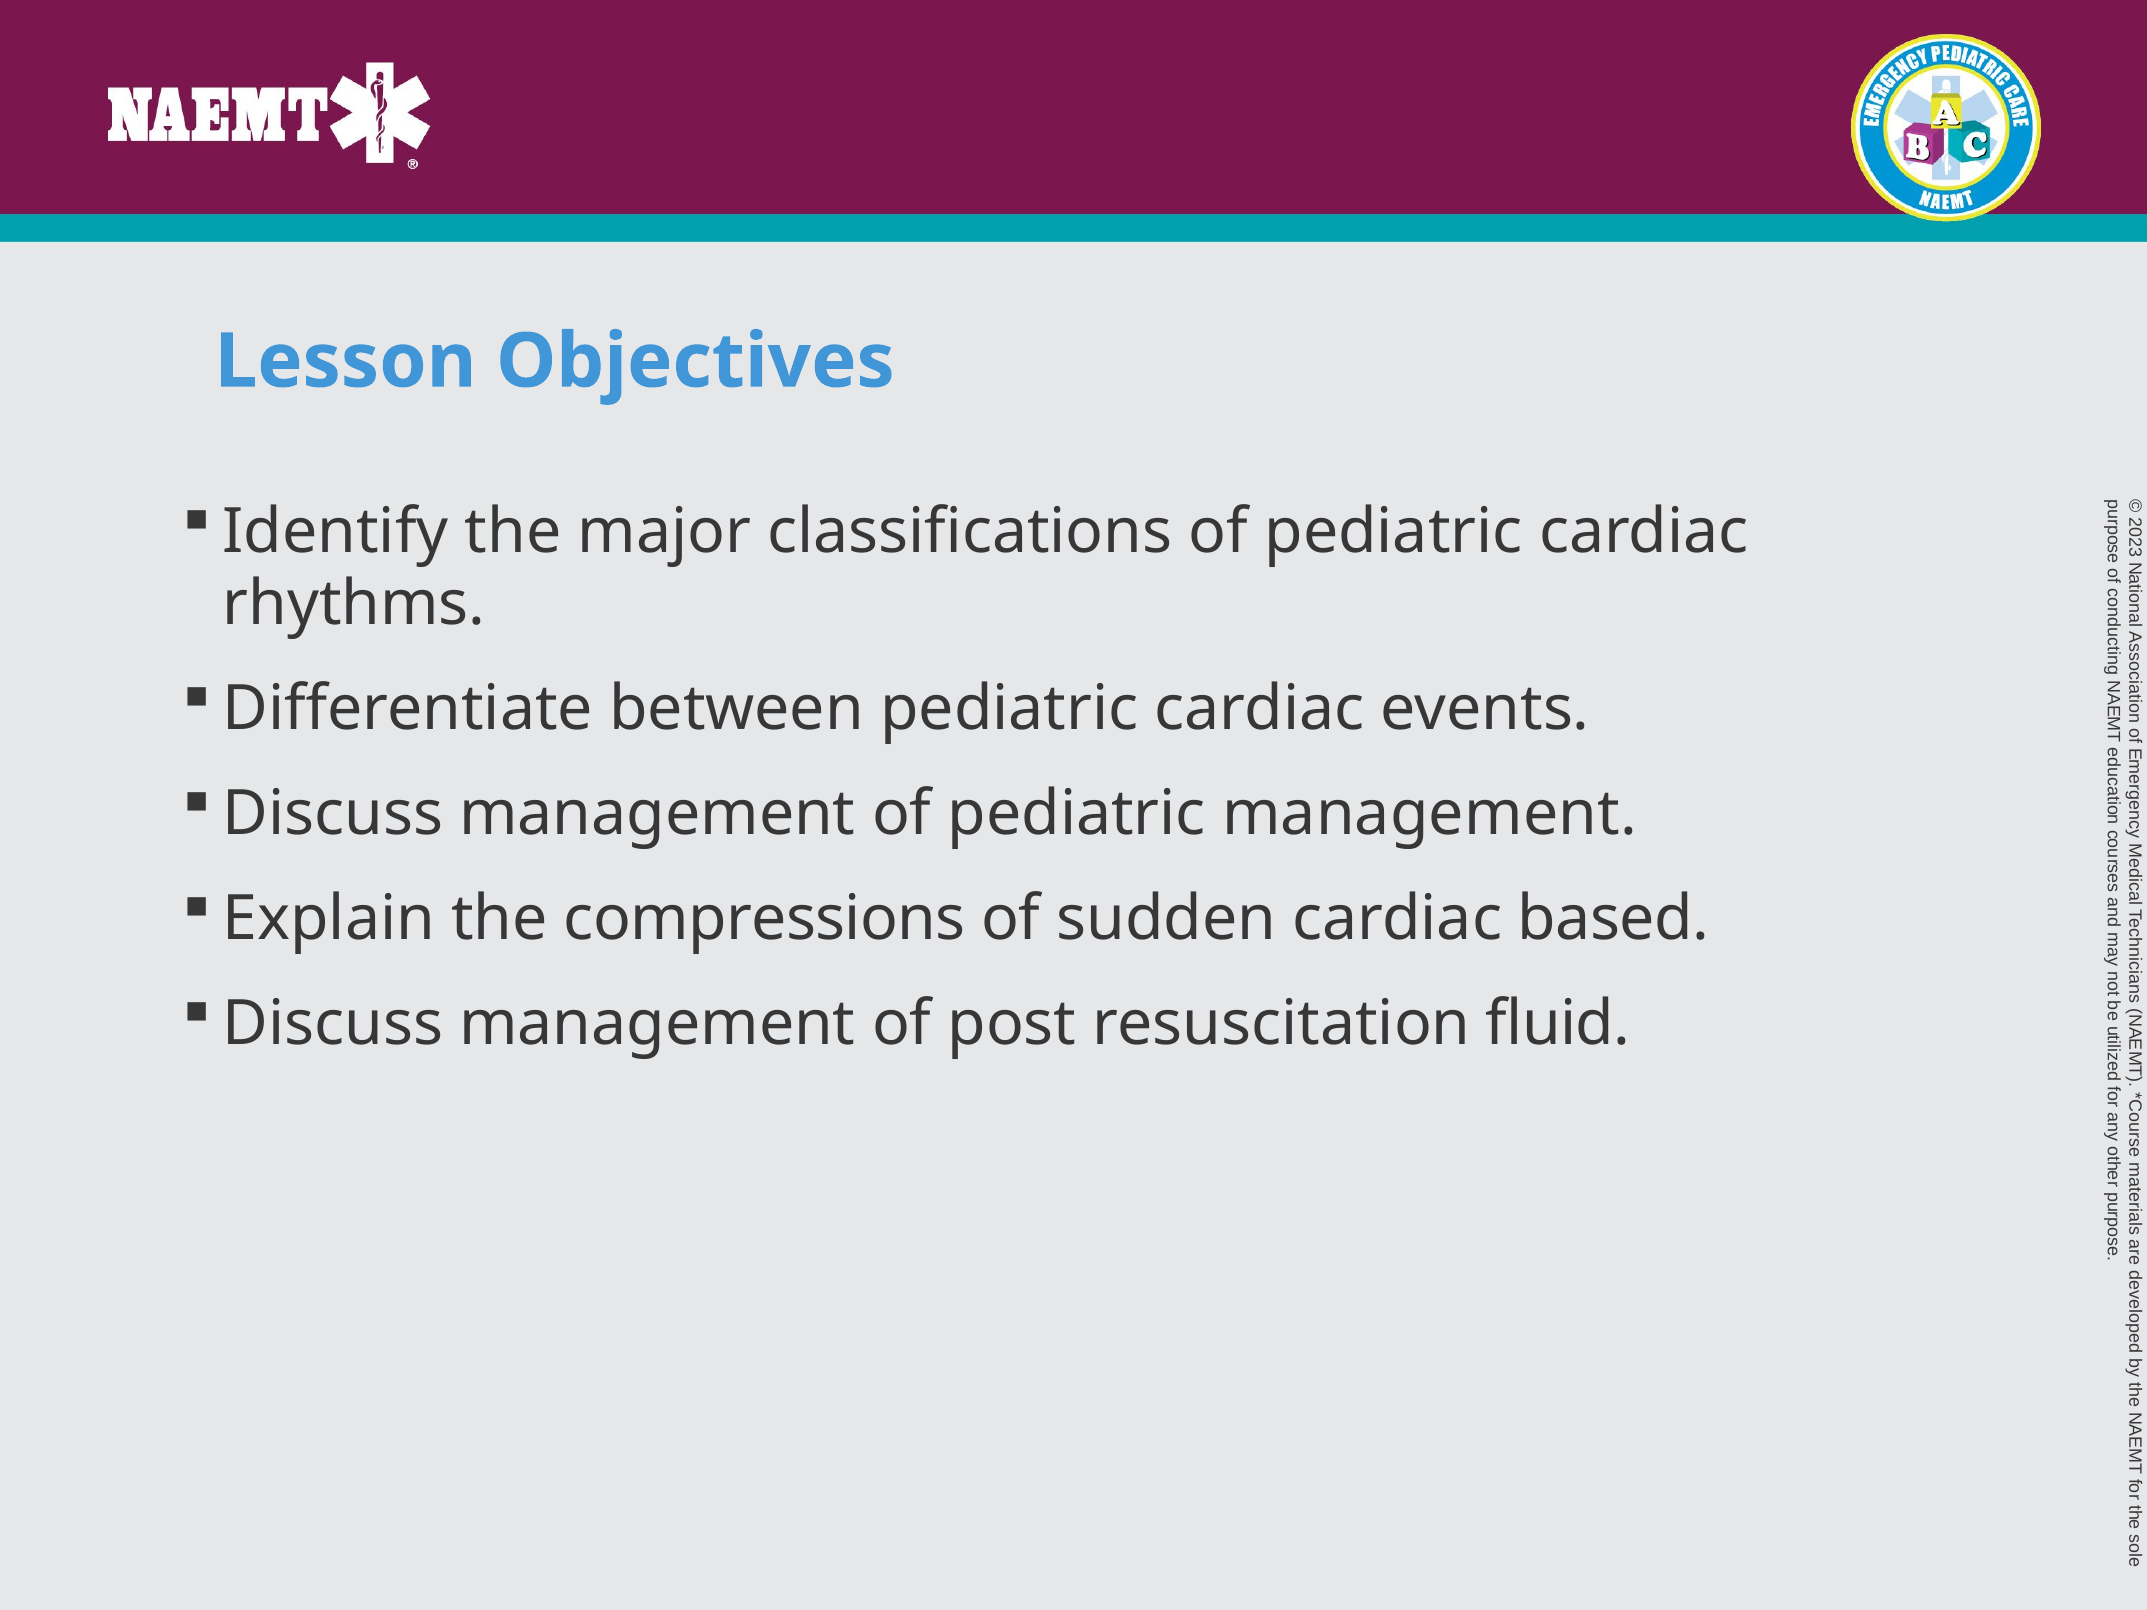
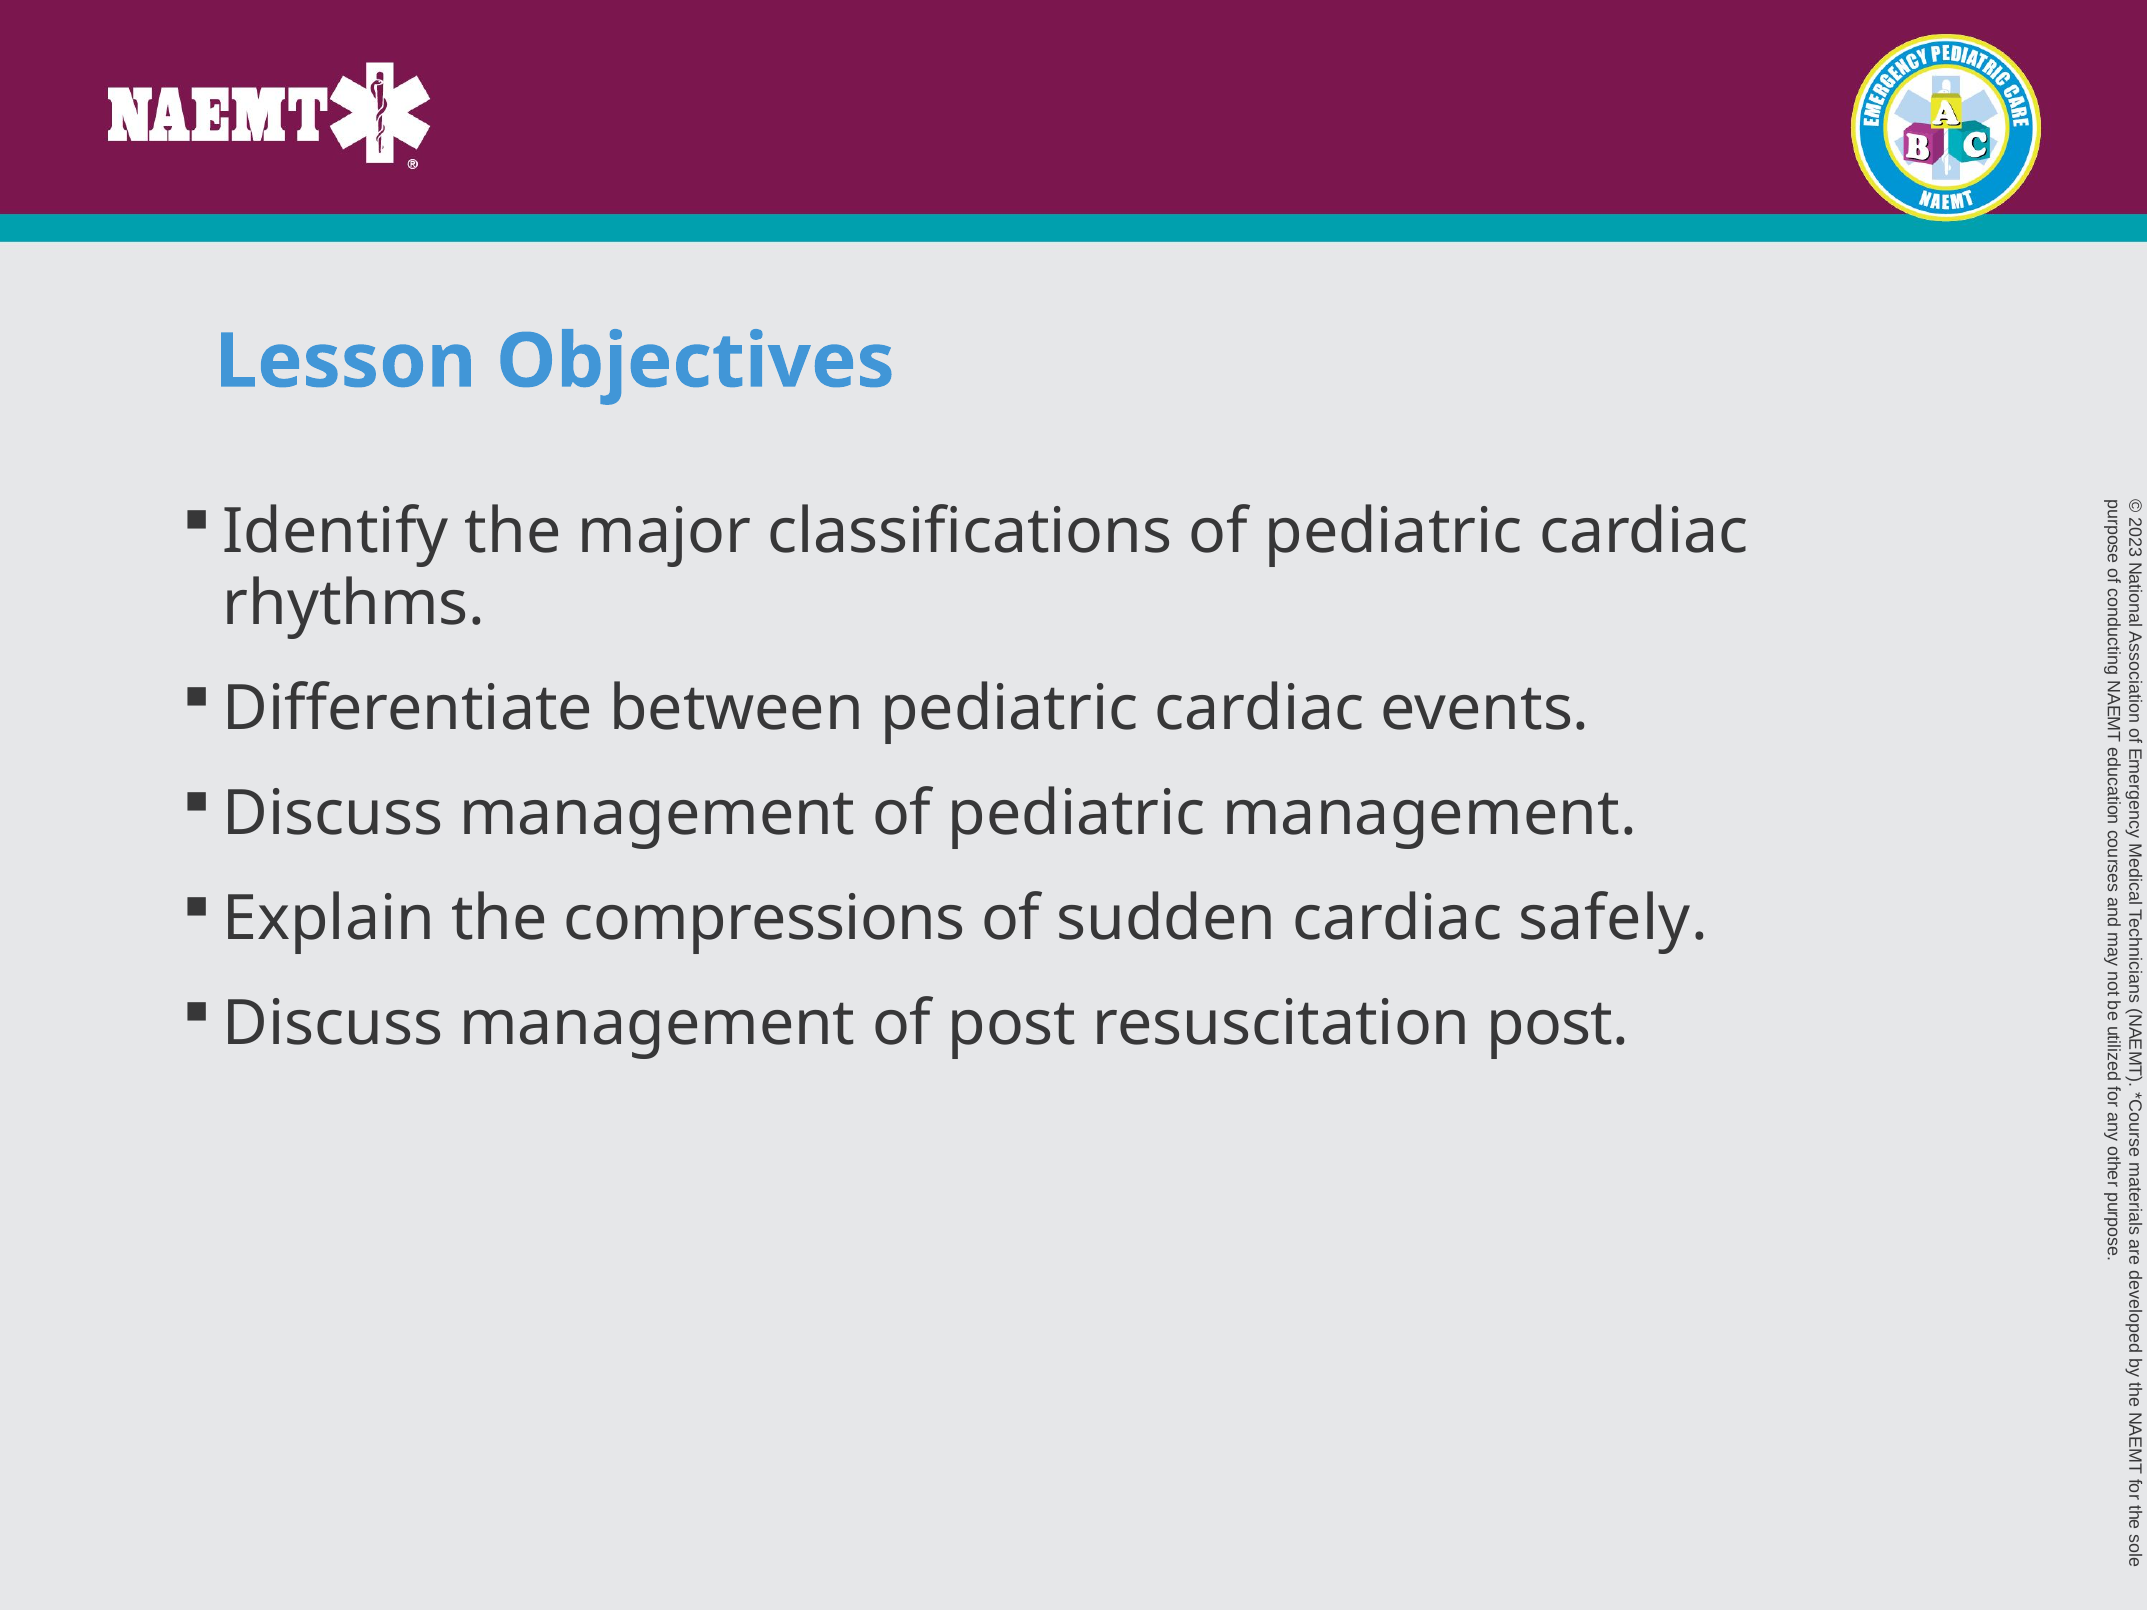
based: based -> safely (1613, 919)
resuscitation fluid: fluid -> post (1558, 1024)
